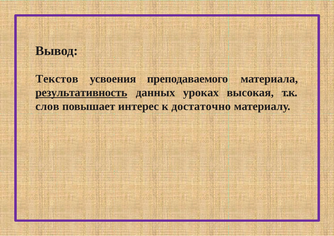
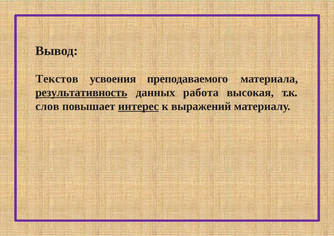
уроках: уроках -> работа (201, 93)
интерес underline: none -> present (138, 107)
достаточно: достаточно -> выражений (201, 107)
